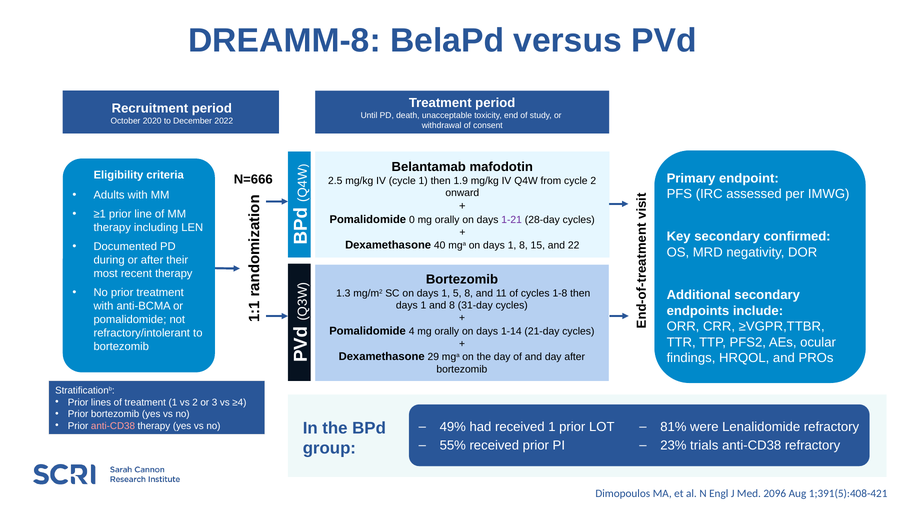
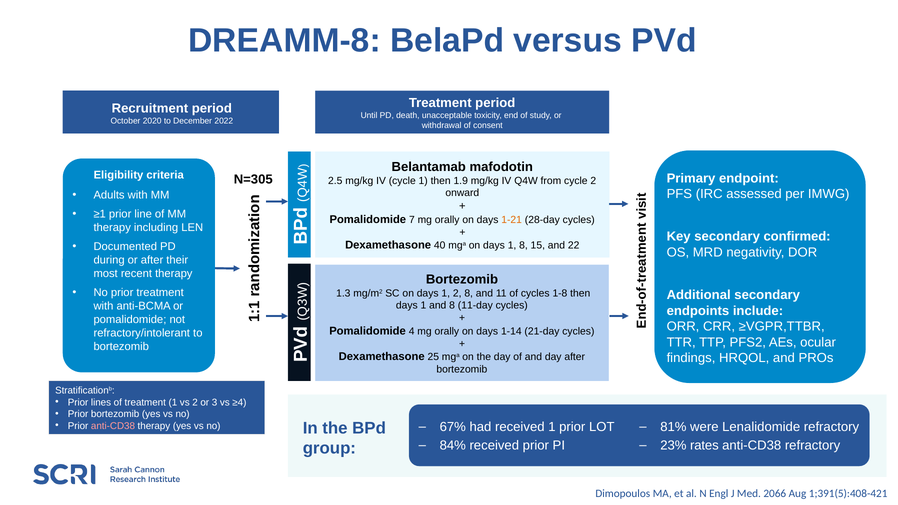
N=666: N=666 -> N=305 (253, 180)
0: 0 -> 7 (412, 220)
1-21 colour: purple -> orange (512, 220)
1 5: 5 -> 2 (457, 293)
31-day: 31-day -> 11-day (475, 306)
29: 29 -> 25 (433, 357)
49%: 49% -> 67% (453, 427)
55%: 55% -> 84% (453, 446)
trials: trials -> rates (704, 446)
2096: 2096 -> 2066 (775, 493)
